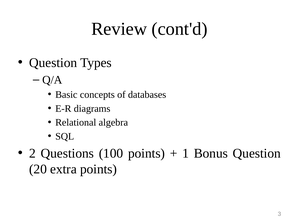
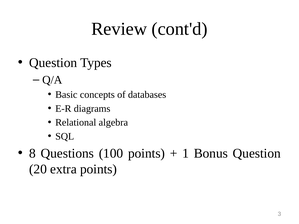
2: 2 -> 8 (32, 153)
